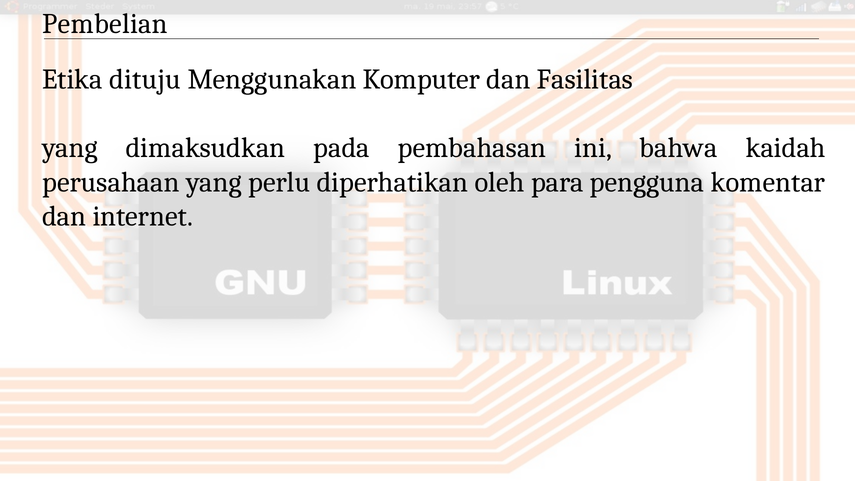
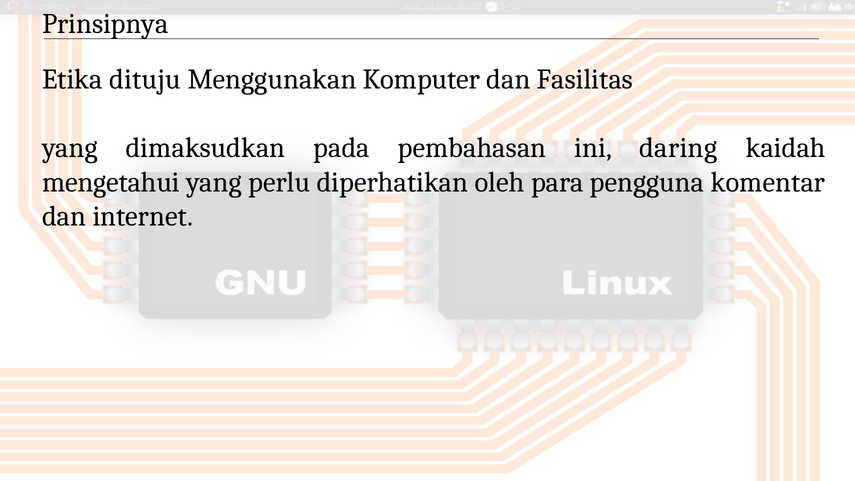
Pembelian: Pembelian -> Prinsipnya (105, 24)
bahwa: bahwa -> daring (678, 148)
perusahaan: perusahaan -> mengetahui (111, 182)
